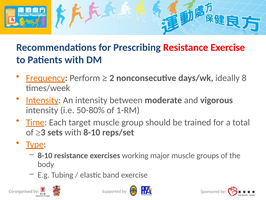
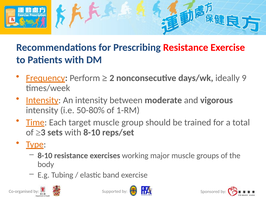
8: 8 -> 9 (244, 78)
